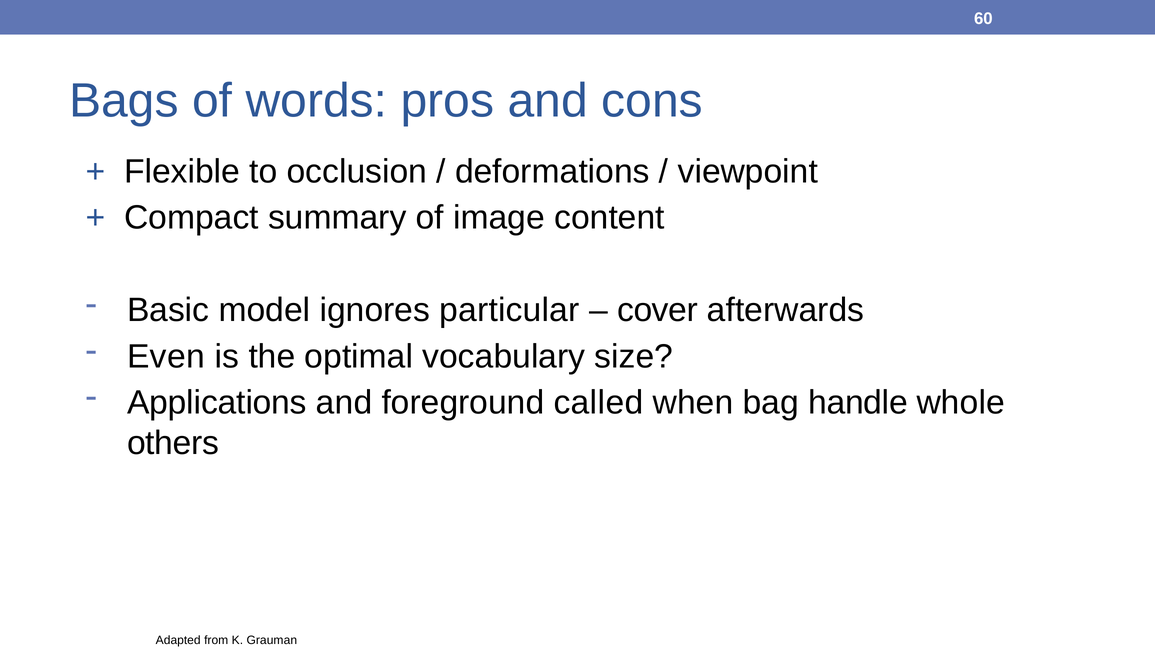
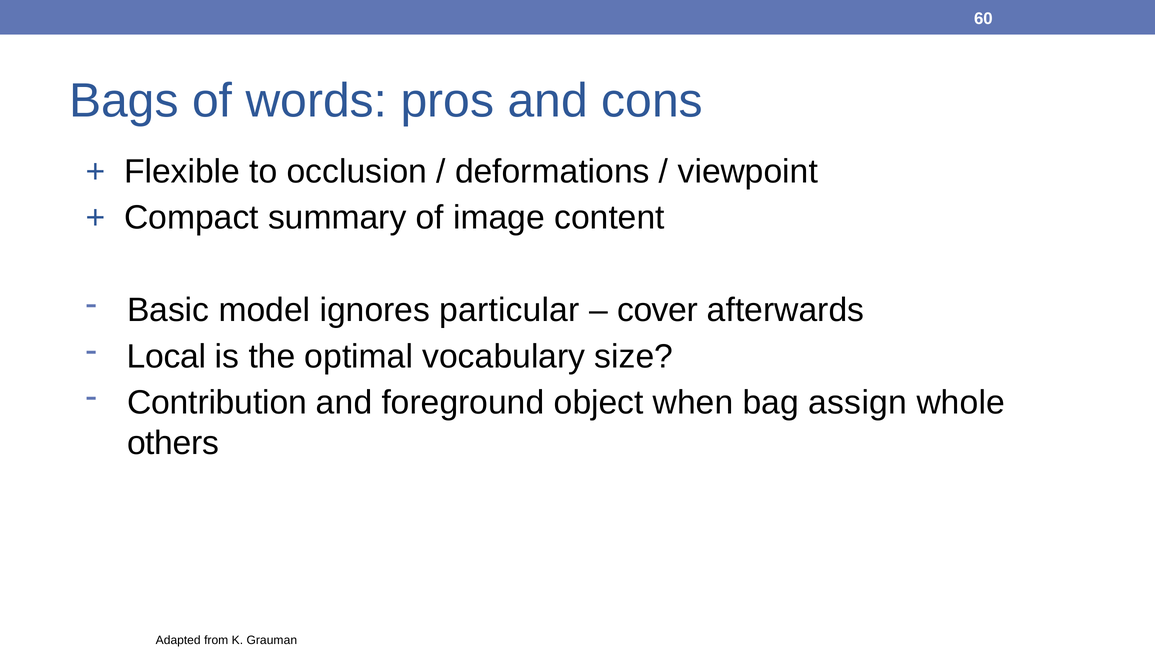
Even: Even -> Local (166, 356)
Applications: Applications -> Contribution (217, 402)
called: called -> object (599, 402)
handle: handle -> assign (858, 402)
